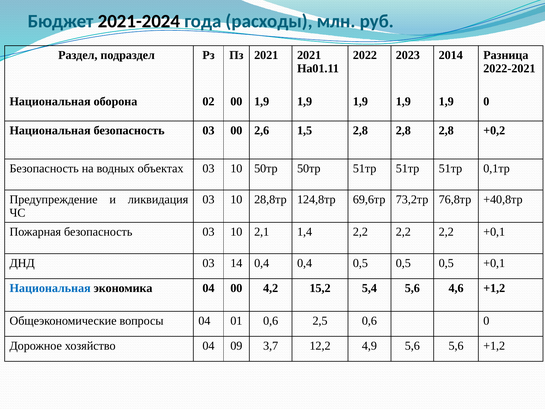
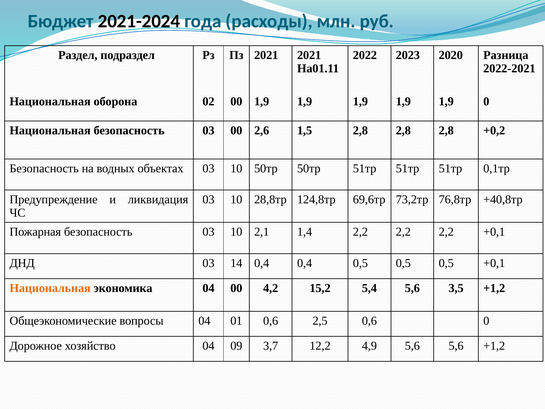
2014: 2014 -> 2020 (451, 55)
Национальная colour: blue -> orange (50, 288)
4,6: 4,6 -> 3,5 (456, 288)
